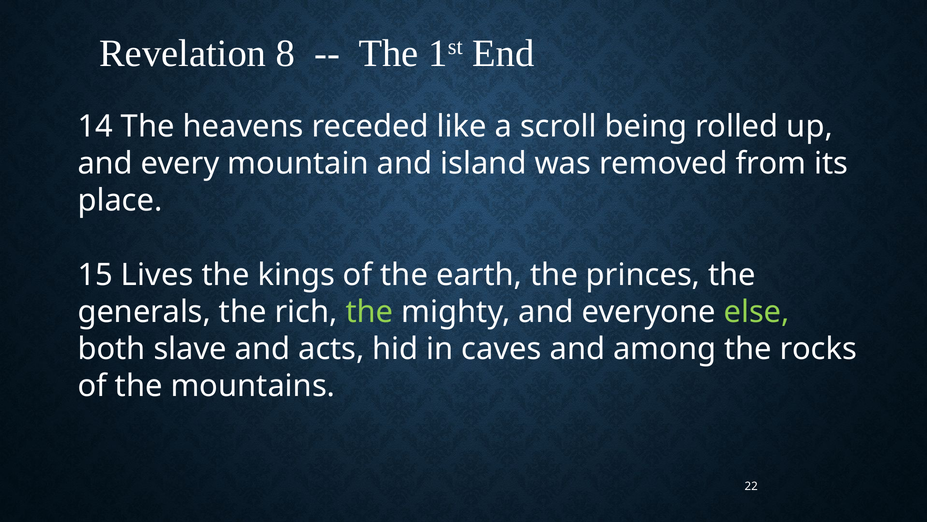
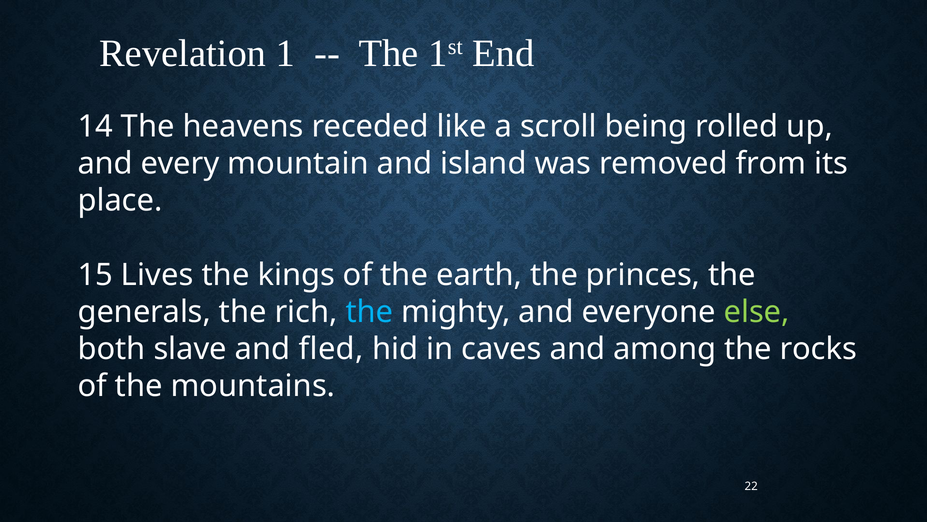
8: 8 -> 1 (285, 53)
the colour: light green -> light blue (370, 312)
acts: acts -> fled (331, 349)
